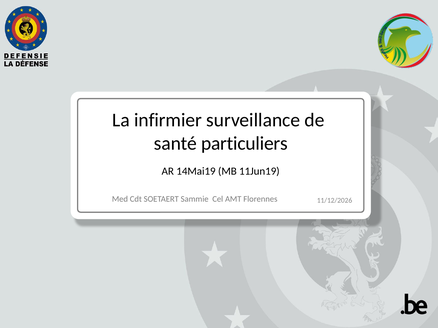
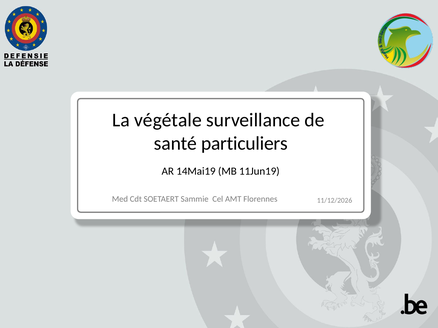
infirmier: infirmier -> végétale (168, 120)
